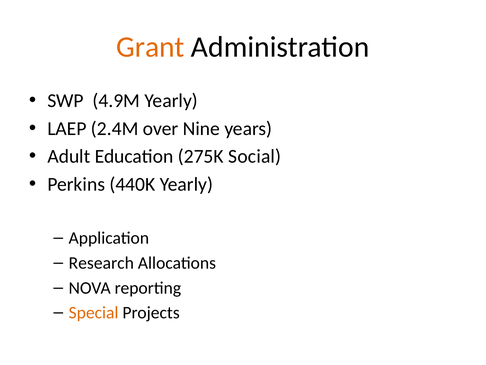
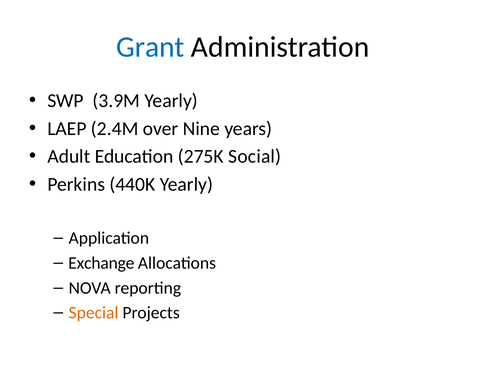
Grant colour: orange -> blue (150, 47)
4.9M: 4.9M -> 3.9M (116, 101)
Research: Research -> Exchange (101, 263)
